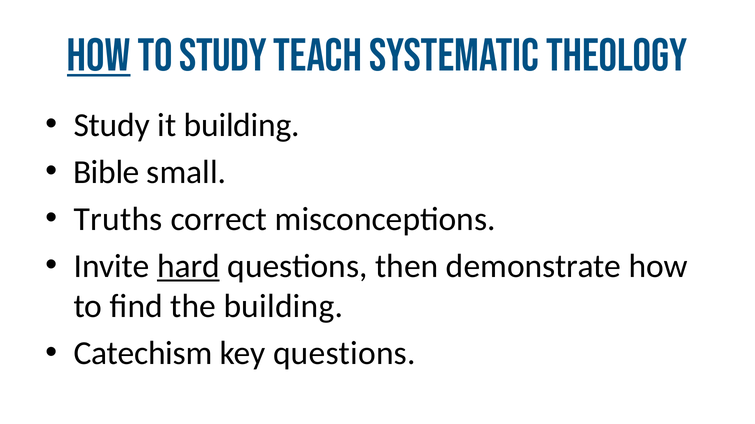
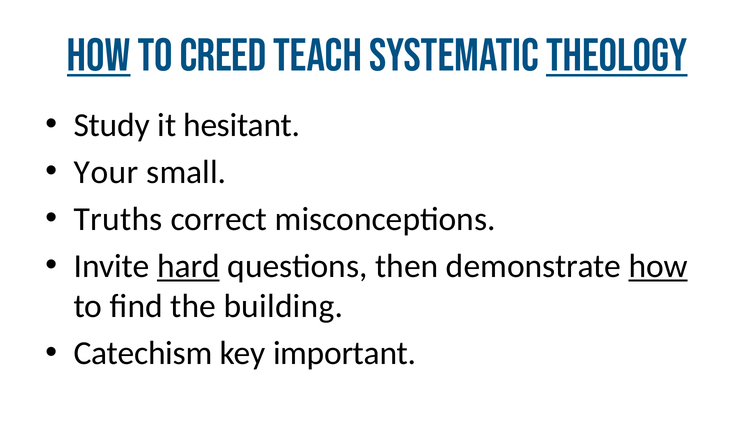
to study: study -> creed (223, 56)
Theology underline: none -> present (617, 56)
it building: building -> hesitant (242, 125)
Bible: Bible -> Your (106, 172)
how underline: none -> present (658, 266)
key questions: questions -> important (345, 354)
